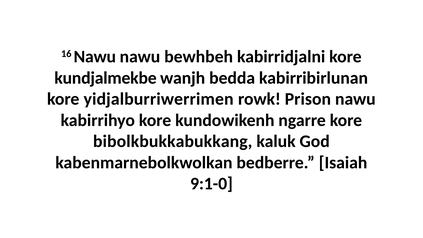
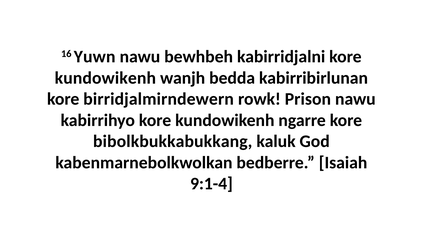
16 Nawu: Nawu -> Yuwn (95, 57)
kundjalmekbe: kundjalmekbe -> kundowikenh (105, 78)
yidjalburriwerrimen: yidjalburriwerrimen -> birridjalmirndewern (159, 99)
9:1-0: 9:1-0 -> 9:1-4 (211, 184)
